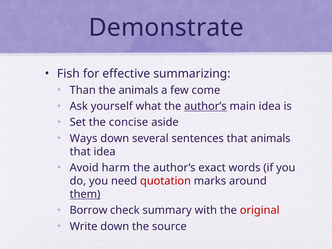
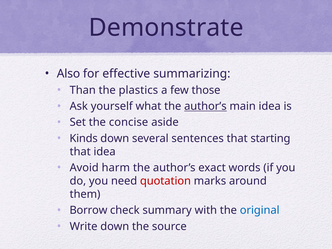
Fish: Fish -> Also (68, 74)
the animals: animals -> plastics (138, 90)
come: come -> those (206, 90)
Ways: Ways -> Kinds (84, 138)
that animals: animals -> starting (270, 138)
them underline: present -> none (85, 194)
original colour: red -> blue (260, 210)
